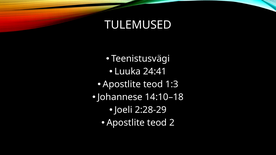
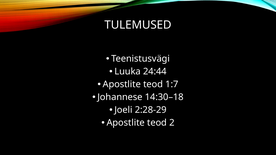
24:41: 24:41 -> 24:44 (155, 72)
1:3: 1:3 -> 1:7 (172, 84)
14:10–18: 14:10–18 -> 14:30–18 (164, 97)
